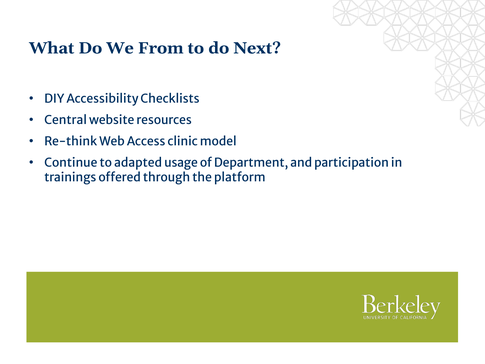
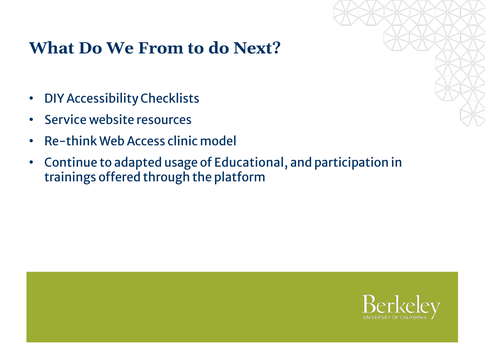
Central: Central -> Service (66, 120)
Department: Department -> Educational (251, 163)
